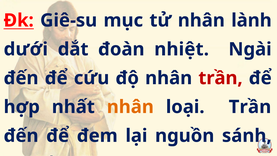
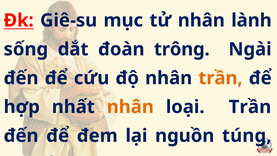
dưới: dưới -> sống (26, 49)
nhiệt: nhiệt -> trông (182, 49)
trần colour: red -> orange (221, 78)
sánh: sánh -> túng (247, 136)
